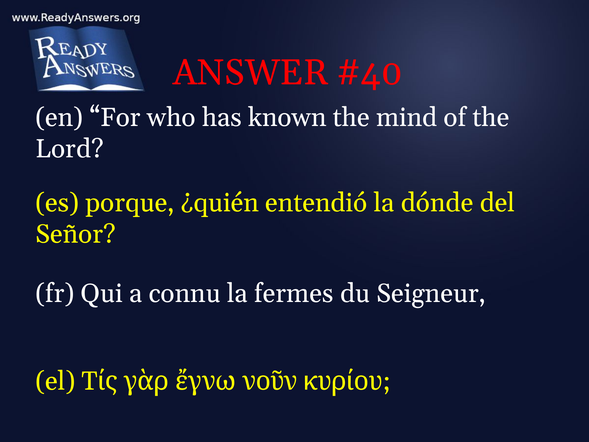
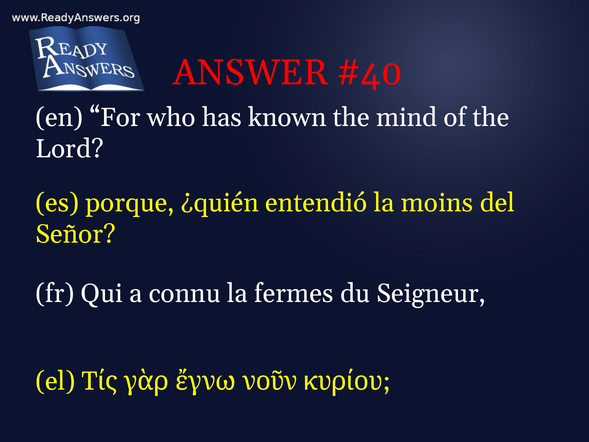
dónde: dónde -> moins (437, 203)
